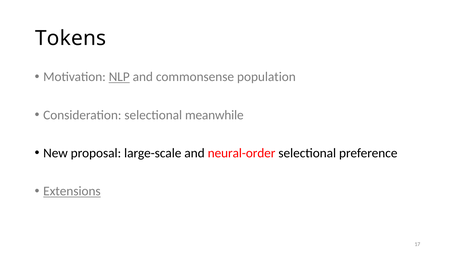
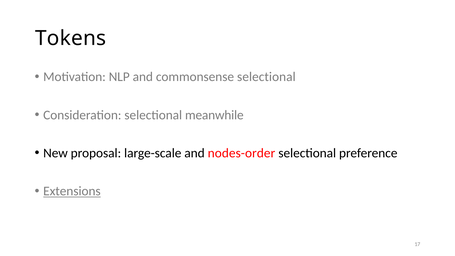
NLP underline: present -> none (119, 77)
commonsense population: population -> selectional (266, 77)
neural-order: neural-order -> nodes-order (241, 153)
